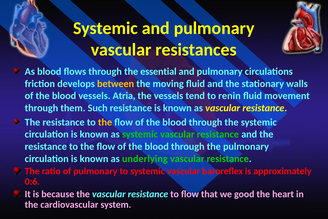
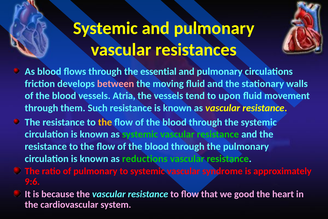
between colour: yellow -> pink (116, 84)
renin: renin -> upon (229, 96)
underlying: underlying -> reductions (145, 158)
baroreflex: baroreflex -> syndrome (222, 171)
0:6: 0:6 -> 9:6 (32, 181)
